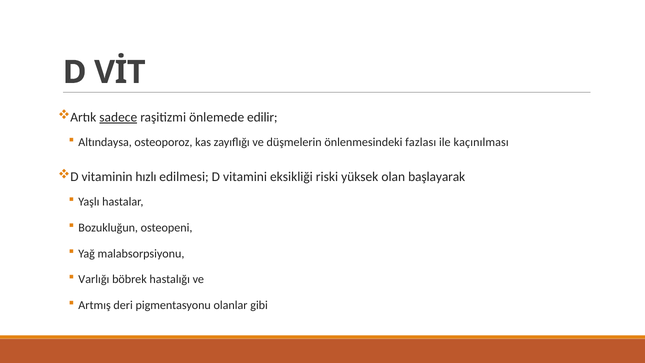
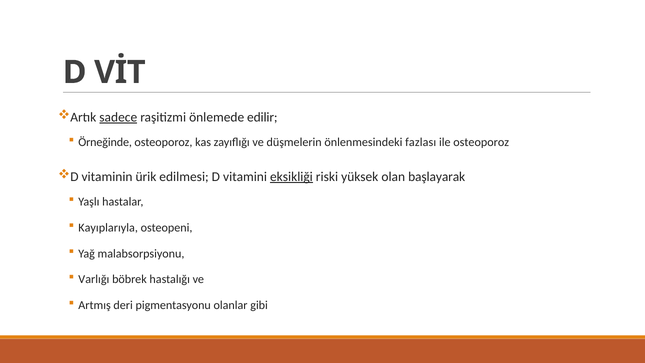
Altındaysa: Altındaysa -> Örneğinde (105, 142)
ile kaçınılması: kaçınılması -> osteoporoz (481, 142)
hızlı: hızlı -> ürik (146, 177)
eksikliği underline: none -> present (291, 177)
Bozukluğun: Bozukluğun -> Kayıplarıyla (108, 228)
